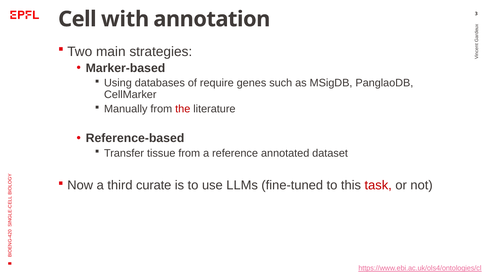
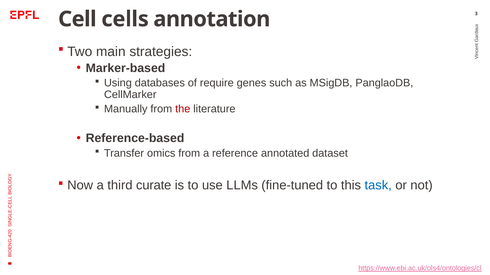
with: with -> cells (125, 19)
tissue: tissue -> omics (161, 154)
task colour: red -> blue (378, 186)
